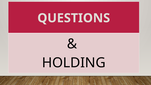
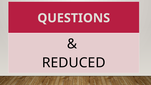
HOLDING: HOLDING -> REDUCED (74, 63)
